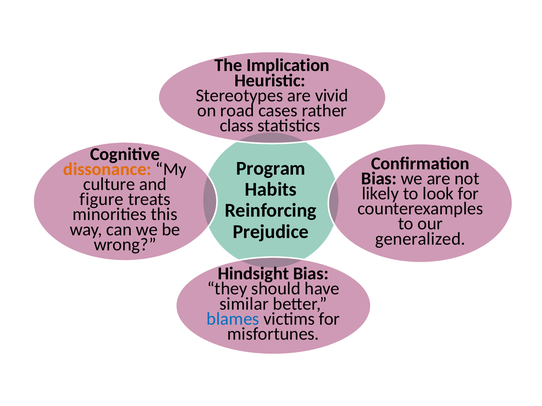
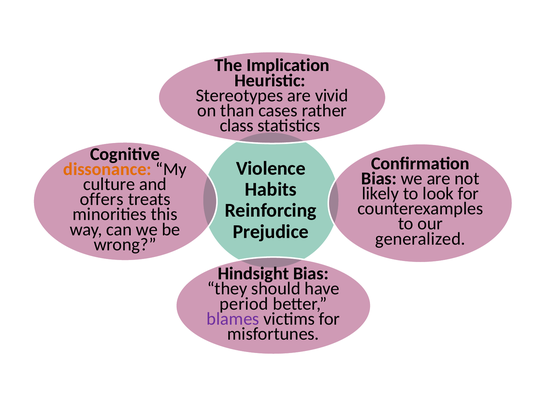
road: road -> than (237, 111)
Program: Program -> Violence (271, 169)
figure: figure -> offers (102, 200)
similar: similar -> period (244, 304)
blames colour: blue -> purple (233, 319)
